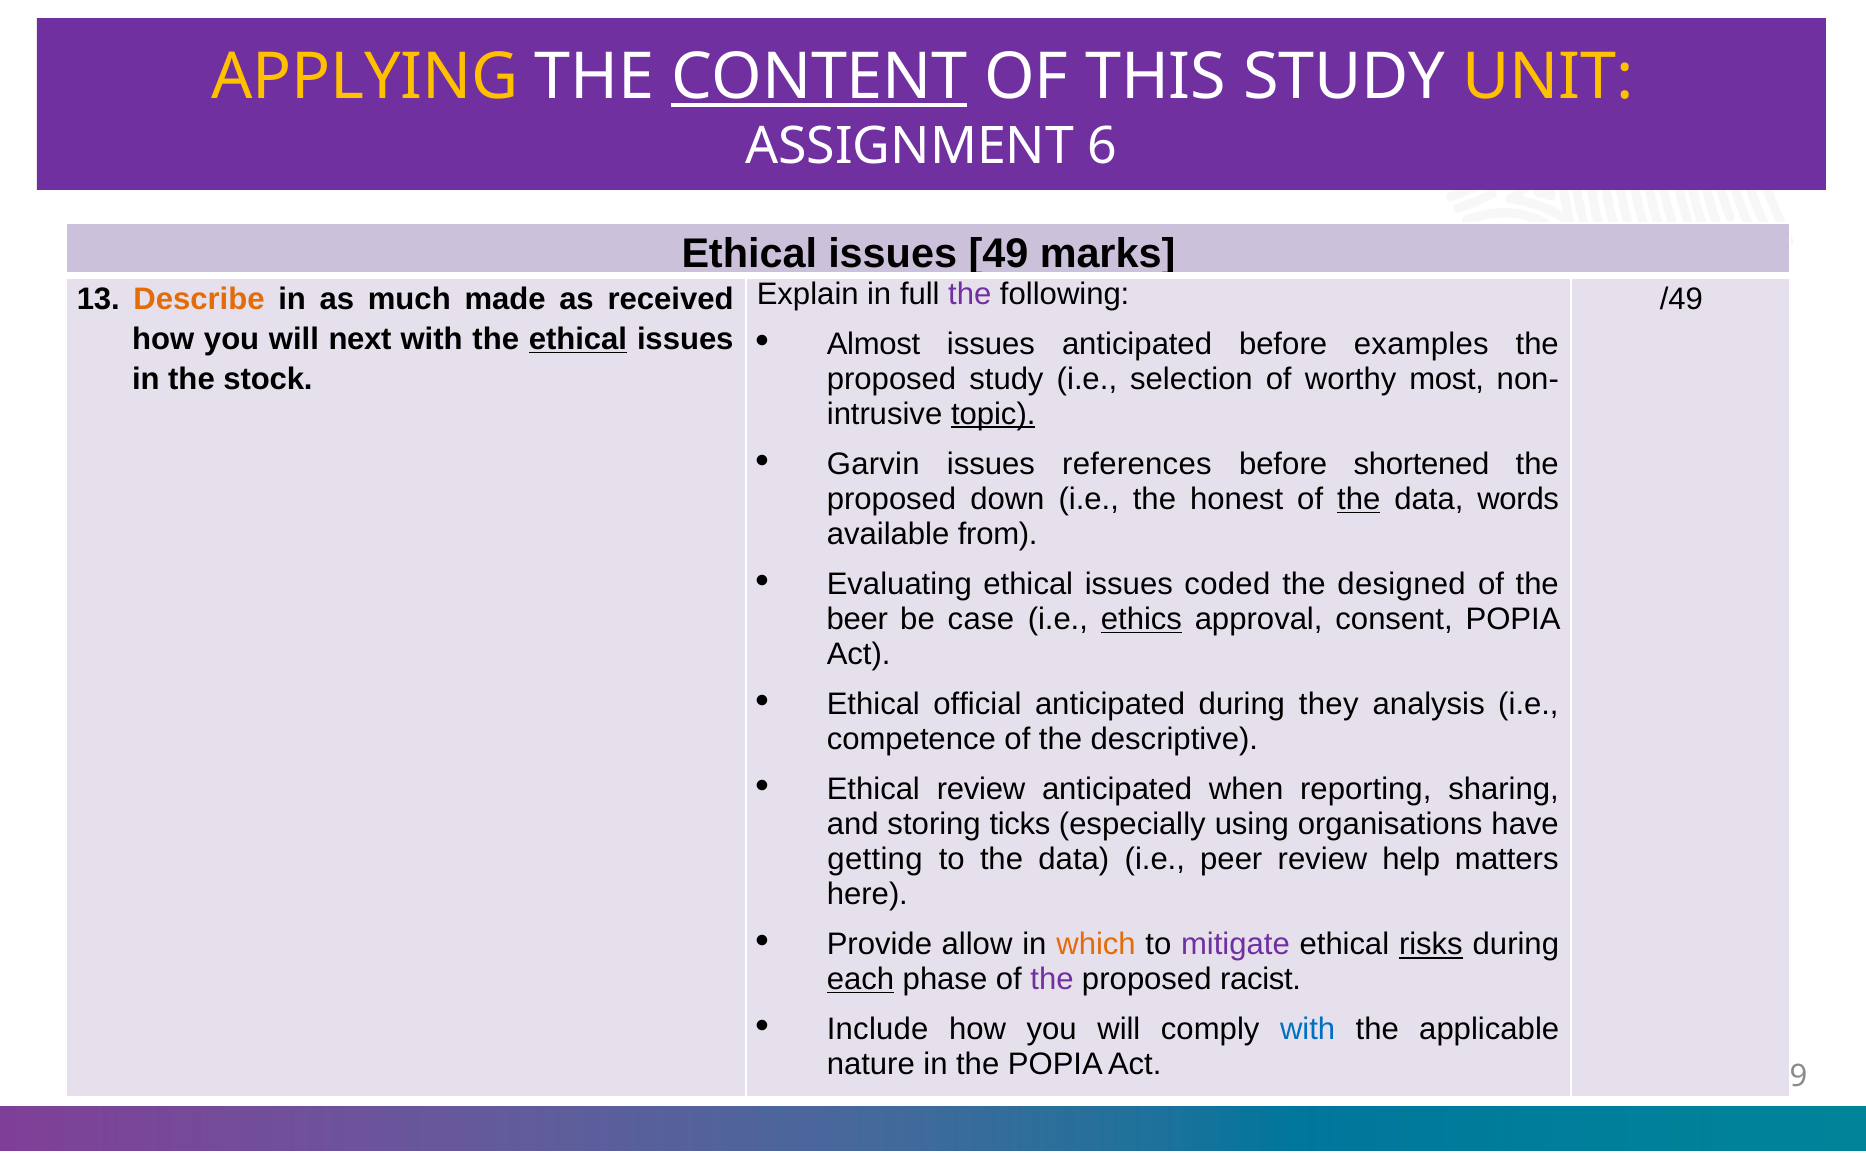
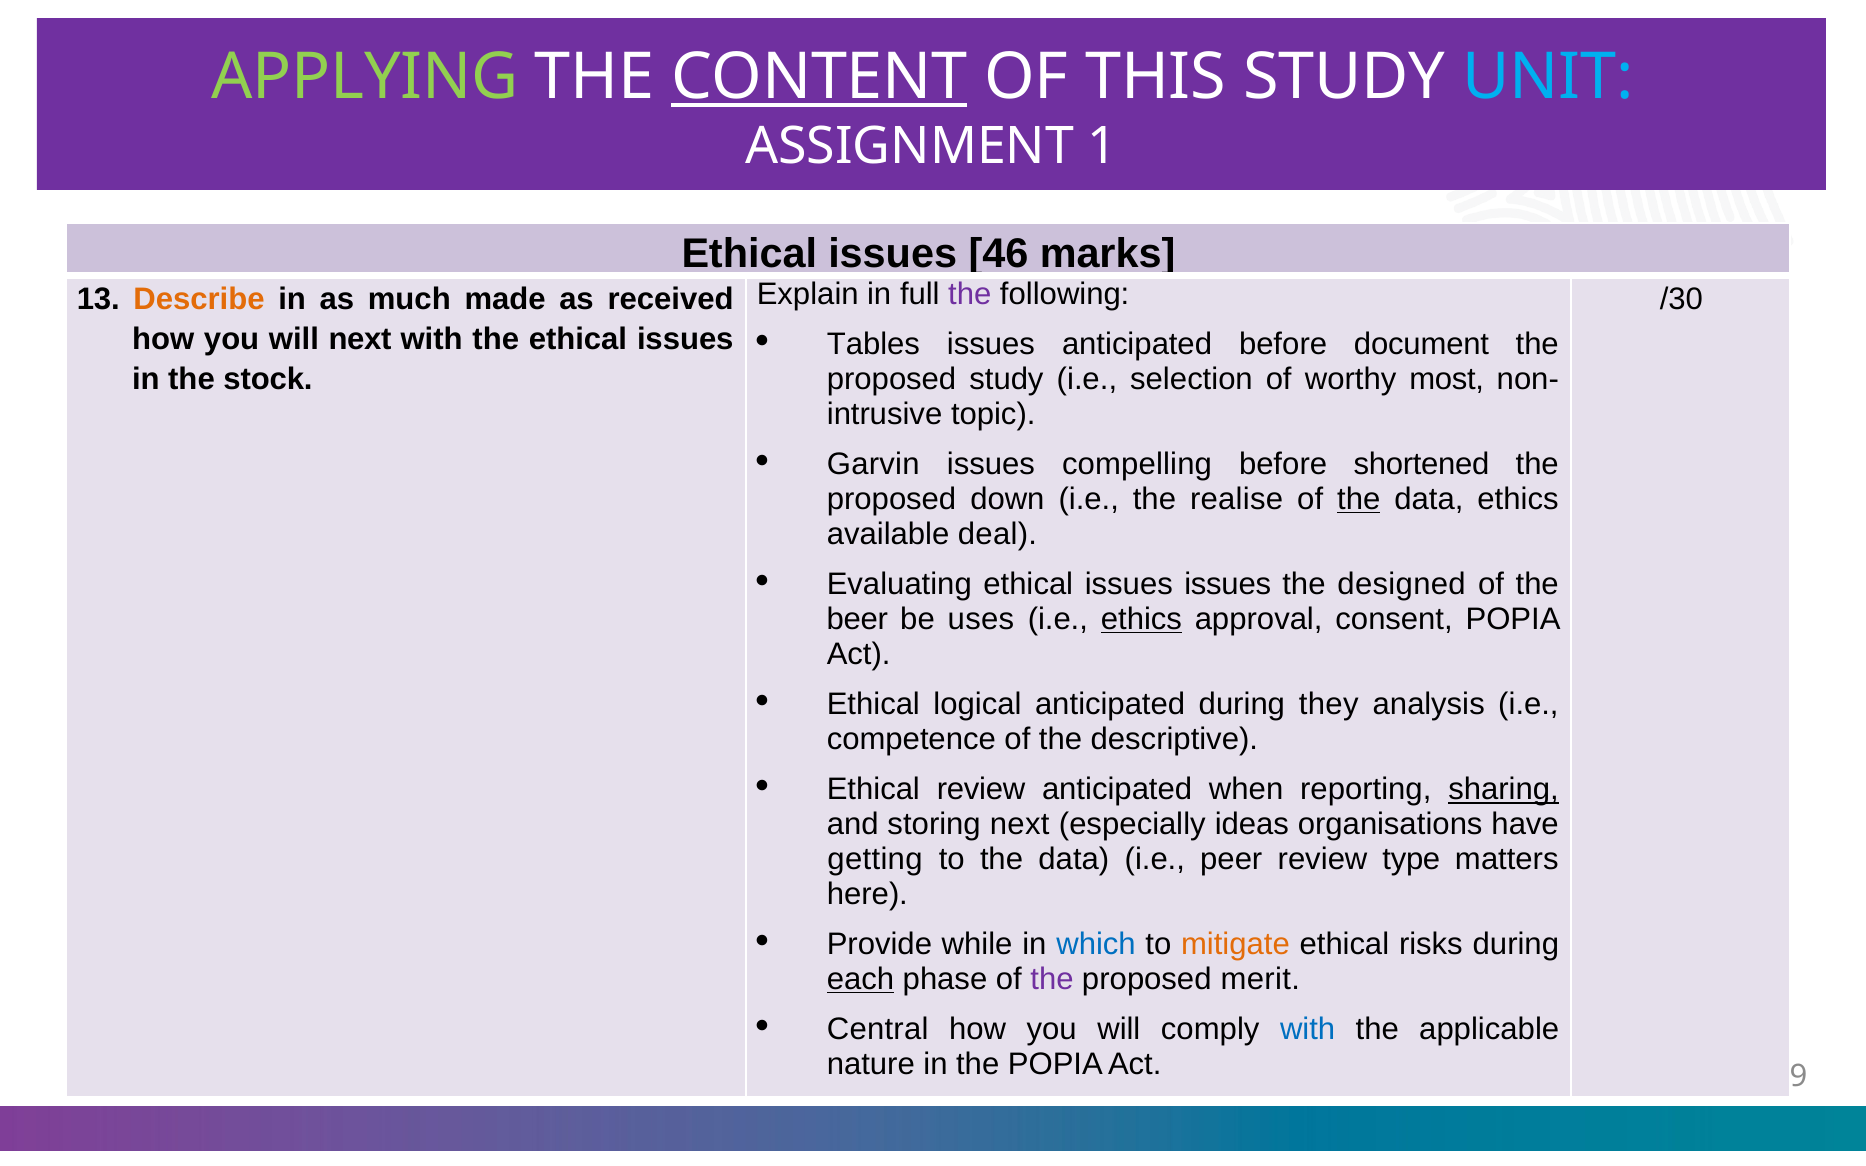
APPLYING colour: yellow -> light green (365, 78)
UNIT colour: yellow -> light blue (1548, 78)
6: 6 -> 1 (1102, 147)
49: 49 -> 46 (999, 253)
/49: /49 -> /30 (1681, 299)
ethical underline: present -> none (578, 339)
Almost: Almost -> Tables (873, 344)
examples: examples -> document (1422, 344)
topic underline: present -> none (993, 414)
references: references -> compelling (1137, 464)
honest: honest -> realise (1237, 499)
data words: words -> ethics (1518, 499)
from: from -> deal (997, 534)
issues coded: coded -> issues (1228, 584)
case: case -> uses (981, 619)
official: official -> logical (977, 704)
sharing underline: none -> present (1503, 790)
storing ticks: ticks -> next (1020, 825)
using: using -> ideas (1252, 825)
help: help -> type (1411, 859)
allow: allow -> while (977, 945)
which colour: orange -> blue (1096, 945)
mitigate colour: purple -> orange (1235, 945)
risks underline: present -> none (1431, 945)
racist: racist -> merit (1260, 979)
Include: Include -> Central (878, 1030)
